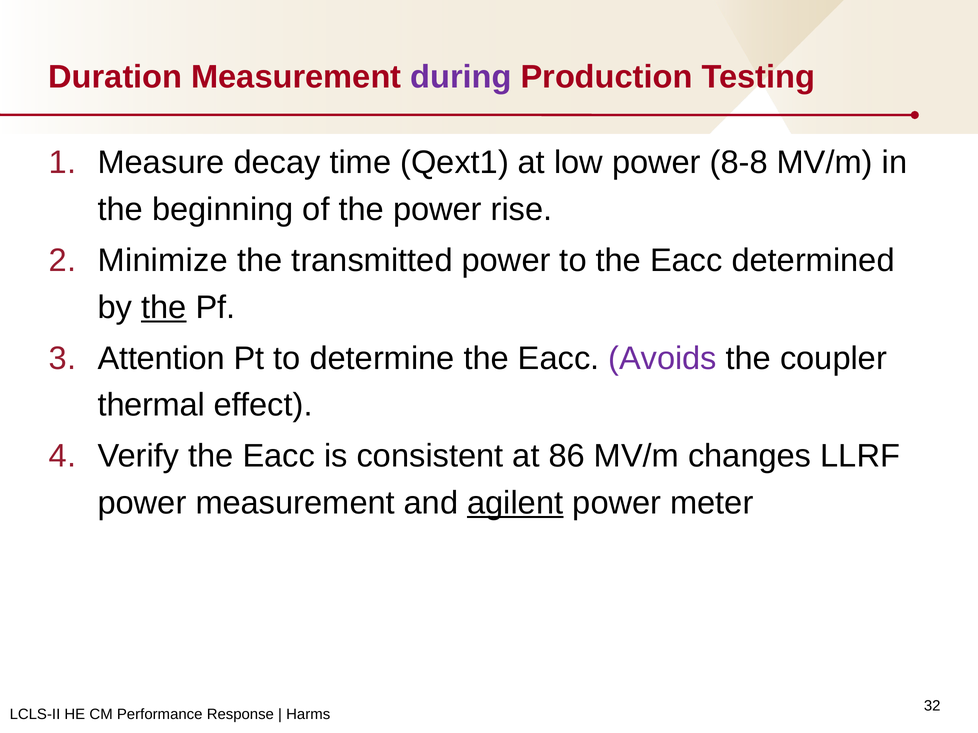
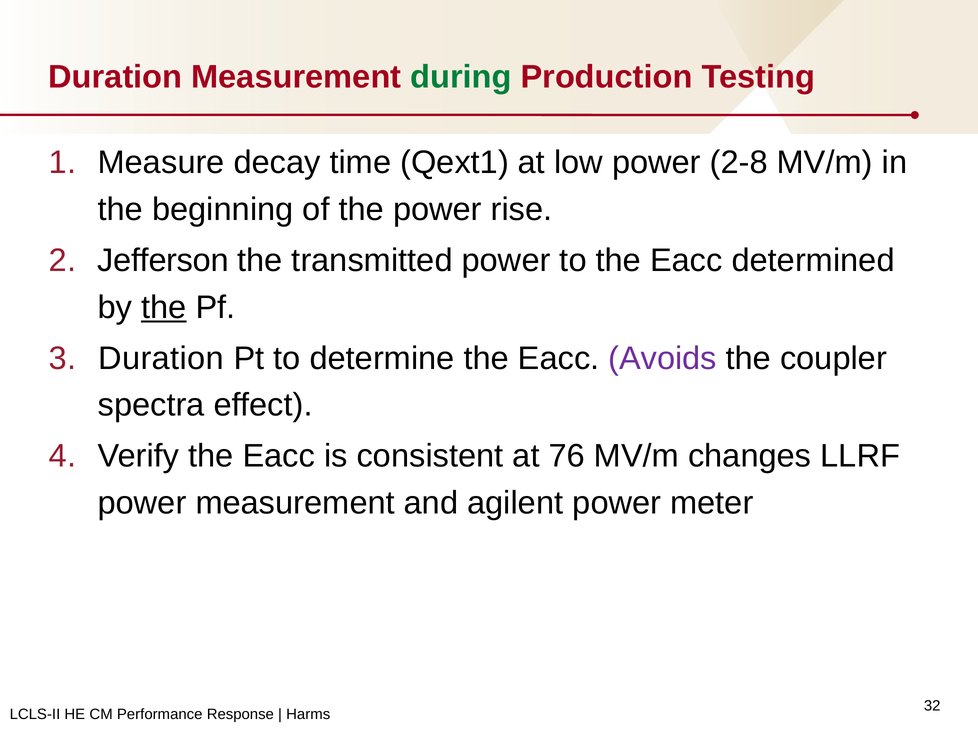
during colour: purple -> green (461, 77)
8-8: 8-8 -> 2-8 (739, 163)
Minimize: Minimize -> Jefferson (163, 261)
Attention: Attention -> Duration (161, 359)
thermal: thermal -> spectra (151, 406)
86: 86 -> 76 (567, 457)
agilent underline: present -> none (515, 503)
